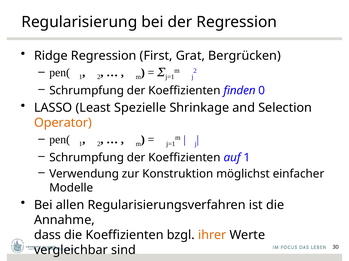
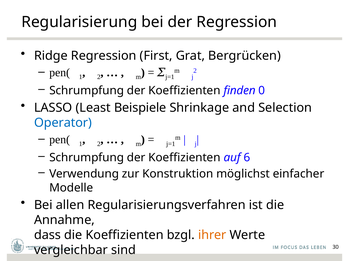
Spezielle: Spezielle -> Beispiele (140, 108)
Operator colour: orange -> blue (63, 123)
auf 1: 1 -> 6 (247, 158)
